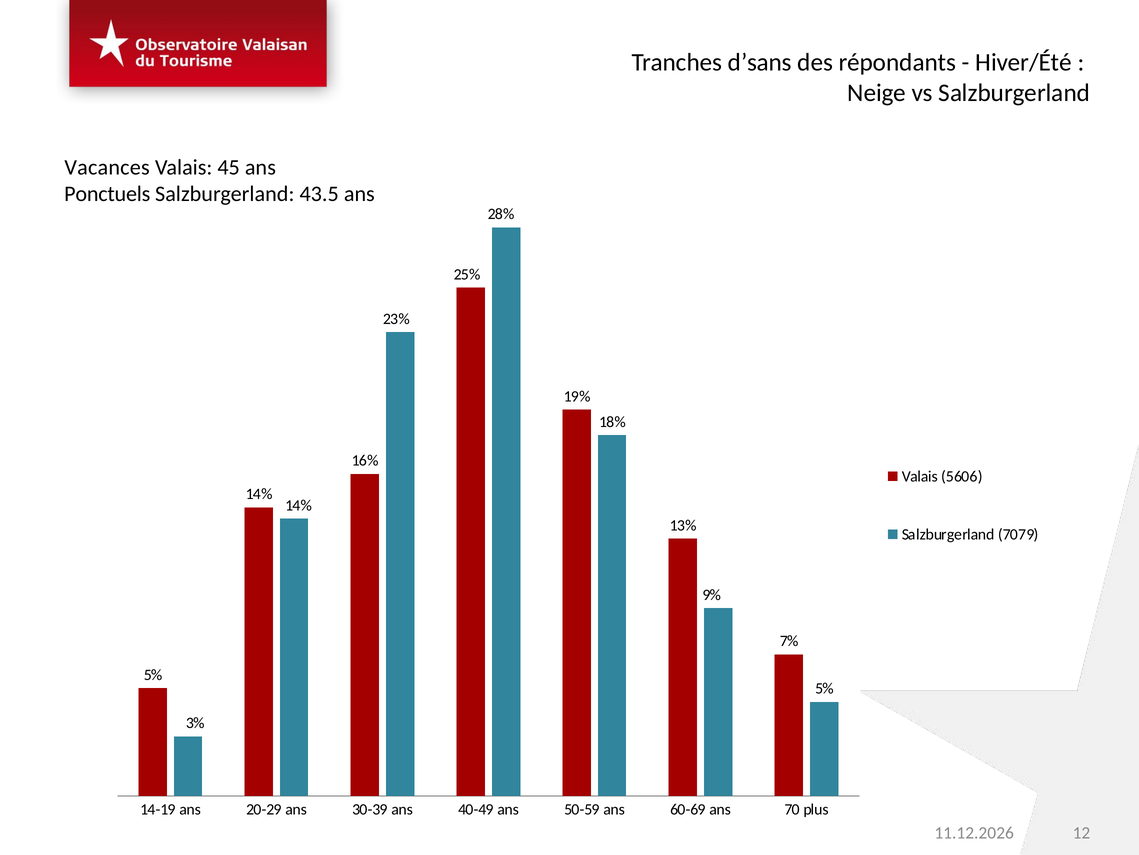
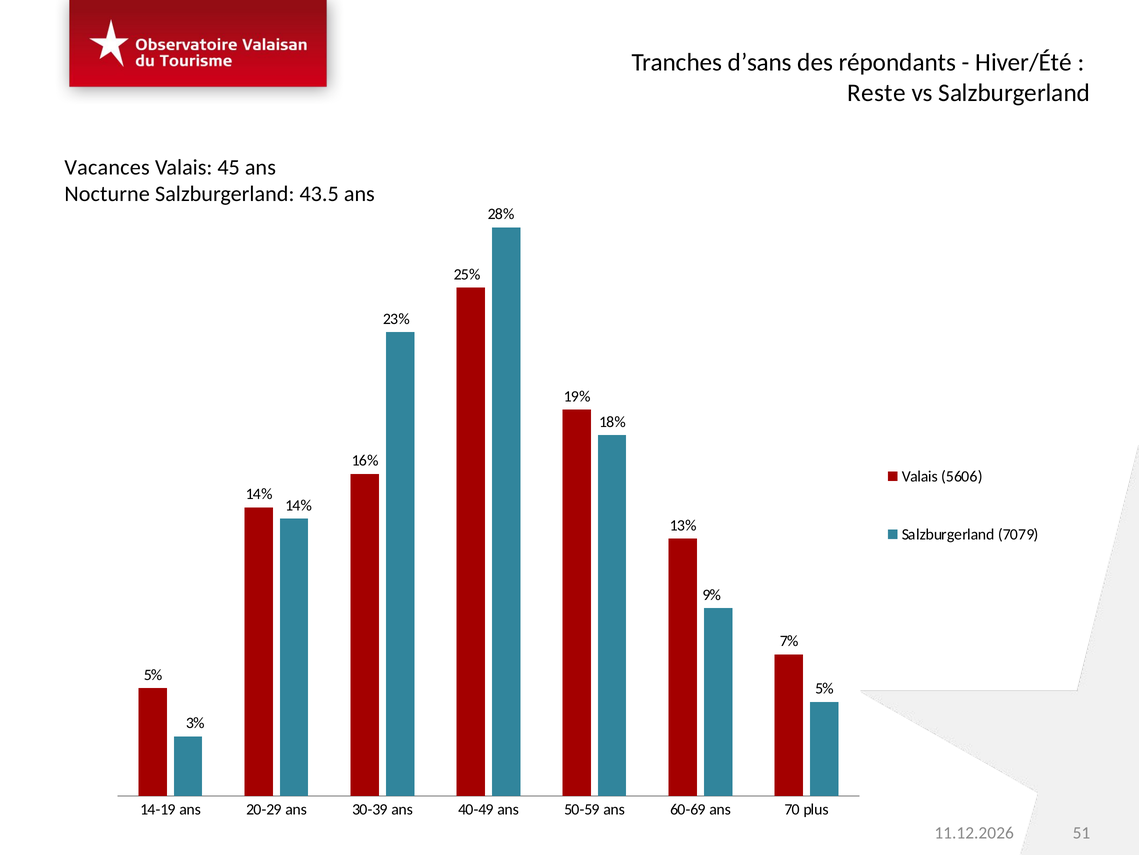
Neige: Neige -> Reste (877, 93)
Ponctuels: Ponctuels -> Nocturne (107, 194)
12: 12 -> 51 (1081, 832)
